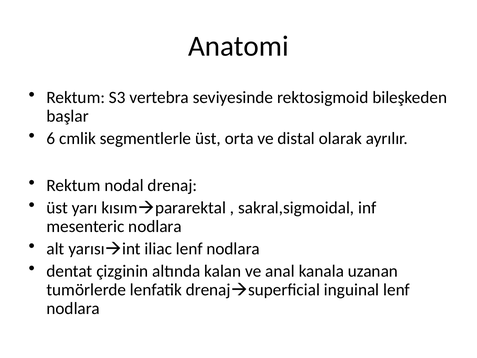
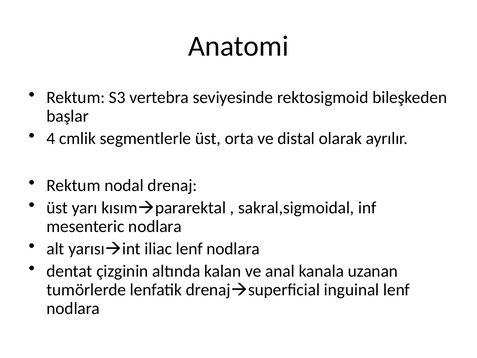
6: 6 -> 4 (51, 138)
